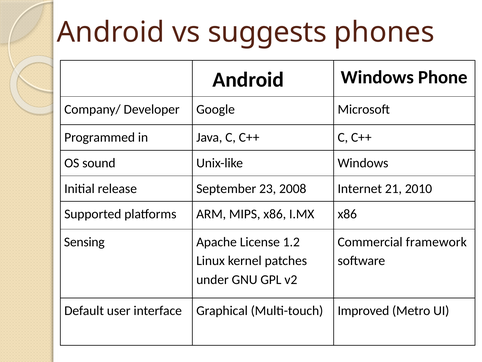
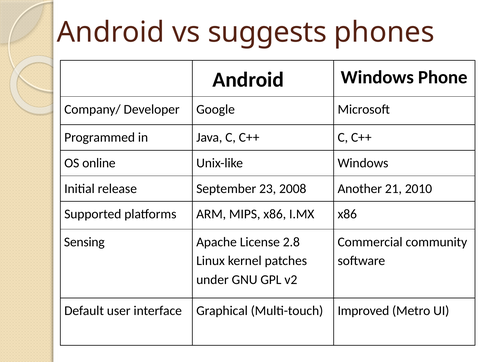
sound: sound -> online (99, 163)
Internet: Internet -> Another (360, 188)
1.2: 1.2 -> 2.8 (291, 242)
framework: framework -> community (436, 242)
